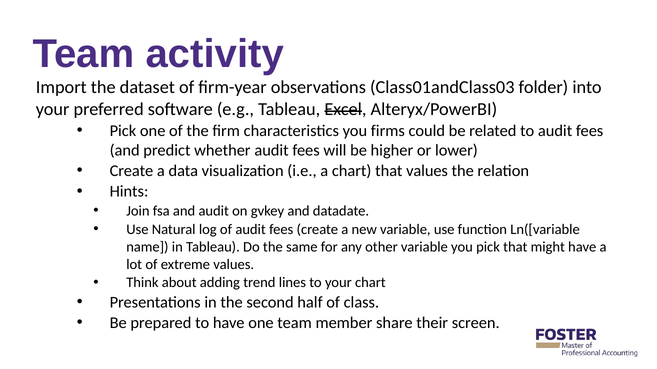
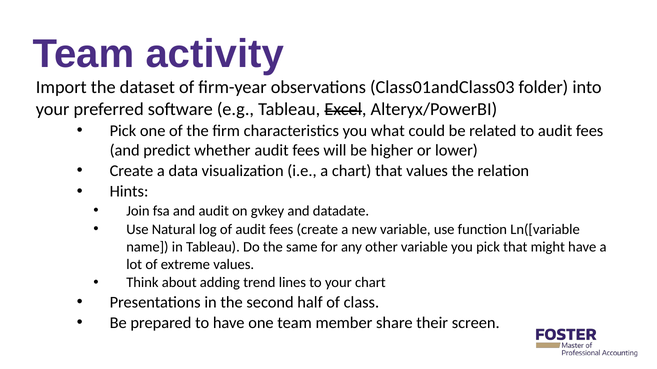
firms: firms -> what (388, 131)
